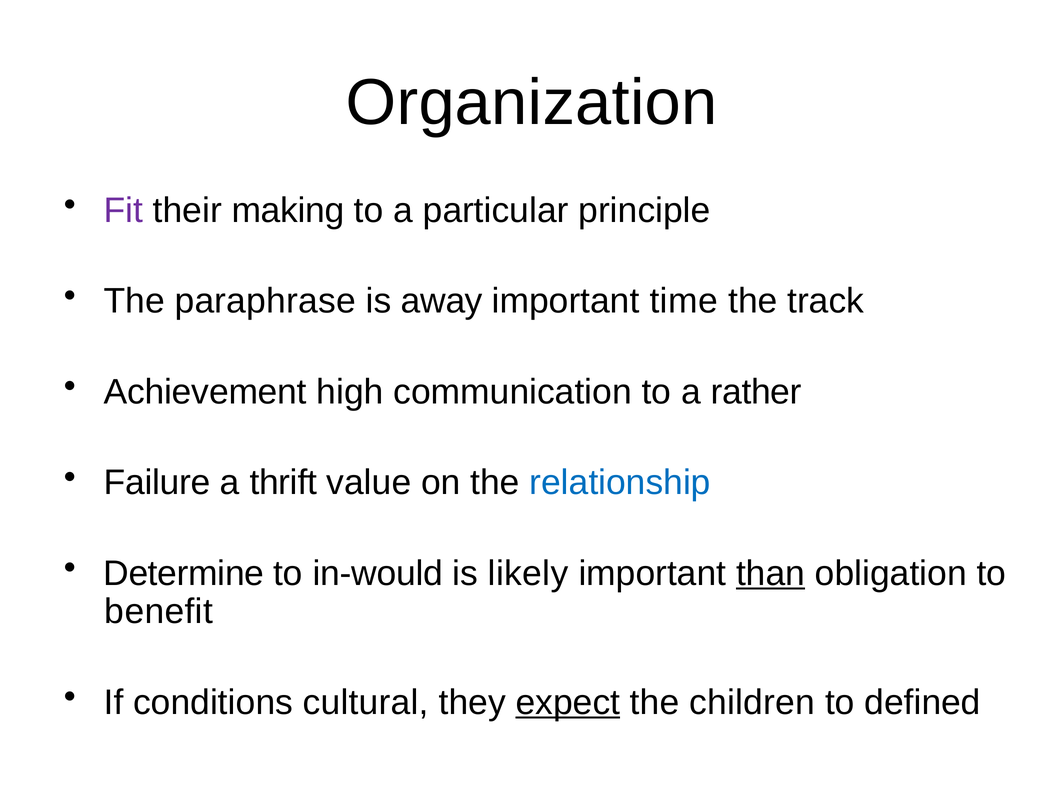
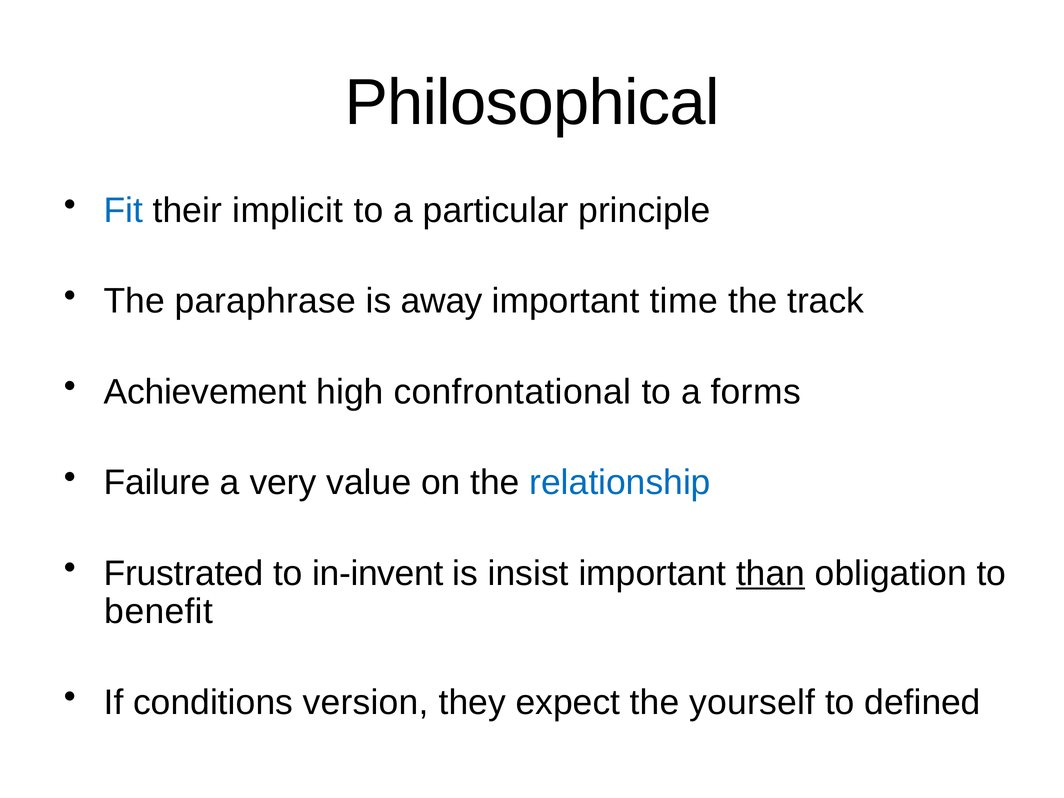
Organization: Organization -> Philosophical (532, 103)
Fit colour: purple -> blue (123, 210)
making: making -> implicit (288, 210)
communication: communication -> confrontational (512, 392)
rather: rather -> forms (756, 392)
thrift: thrift -> very (283, 483)
Determine: Determine -> Frustrated (184, 573)
in-would: in-would -> in-invent (378, 573)
likely: likely -> insist (528, 573)
cultural: cultural -> version (366, 702)
expect underline: present -> none (568, 702)
children: children -> yourself (752, 702)
